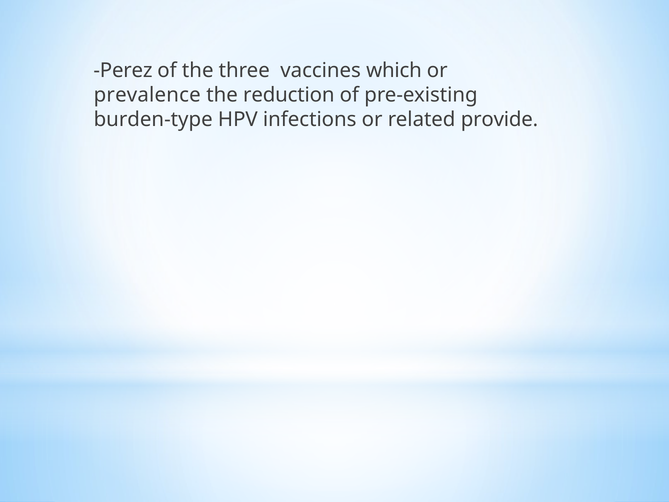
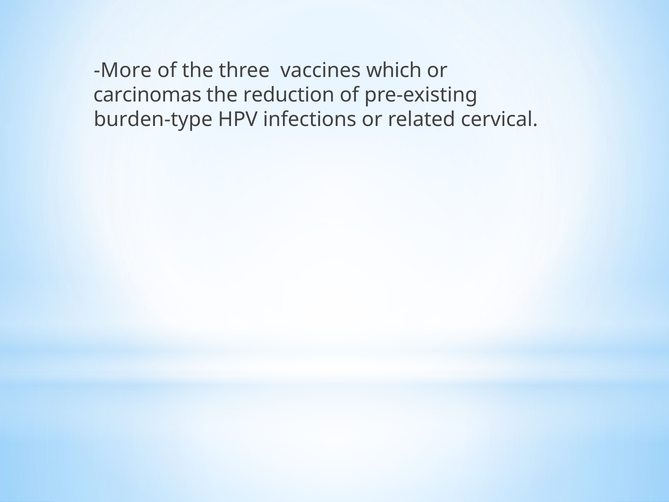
Perez: Perez -> More (123, 71)
prevalence: prevalence -> carcinomas (147, 95)
provide: provide -> cervical (499, 120)
